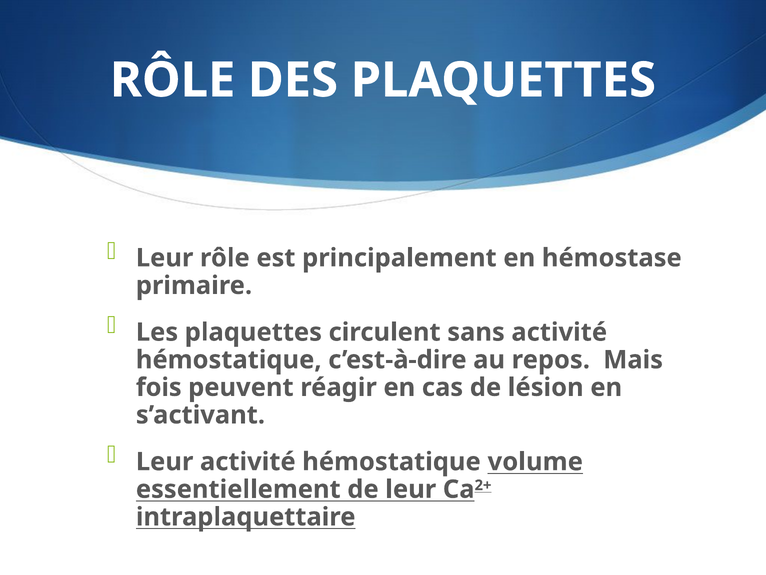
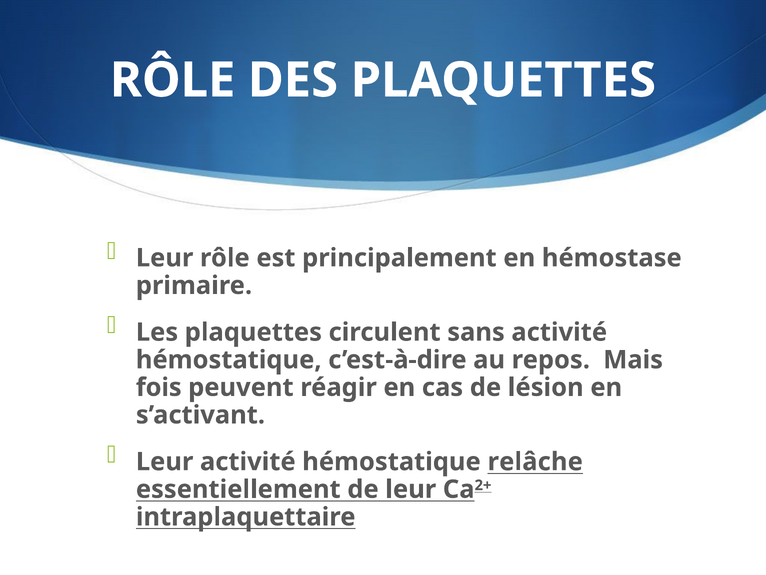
volume: volume -> relâche (535, 461)
